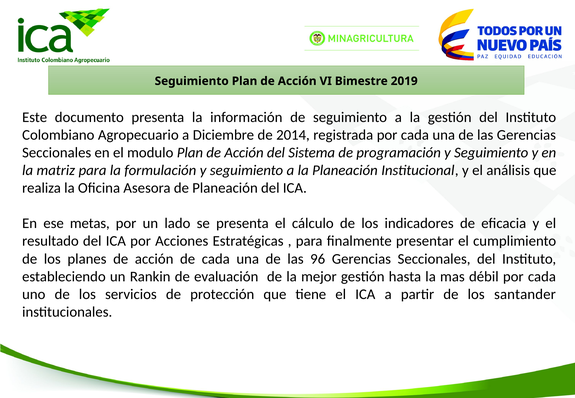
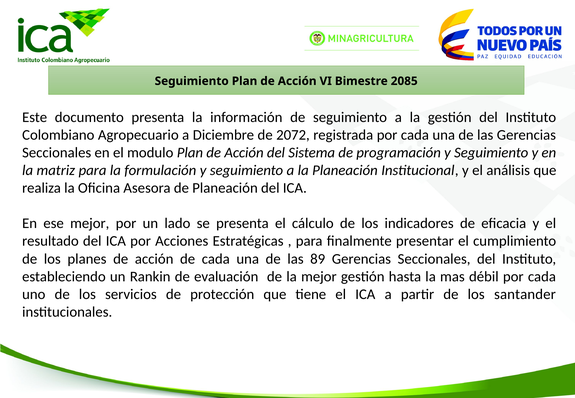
2019: 2019 -> 2085 (404, 81)
2014: 2014 -> 2072 (293, 135)
ese metas: metas -> mejor (90, 223)
96: 96 -> 89 (318, 259)
